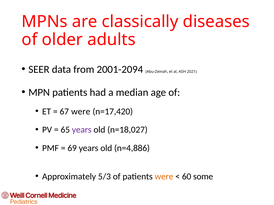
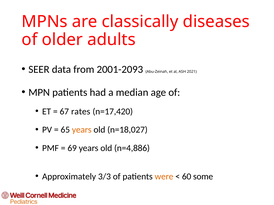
2001-2094: 2001-2094 -> 2001-2093 (120, 70)
67 were: were -> rates (81, 112)
years colour: purple -> orange (82, 130)
5/3: 5/3 -> 3/3 (104, 177)
